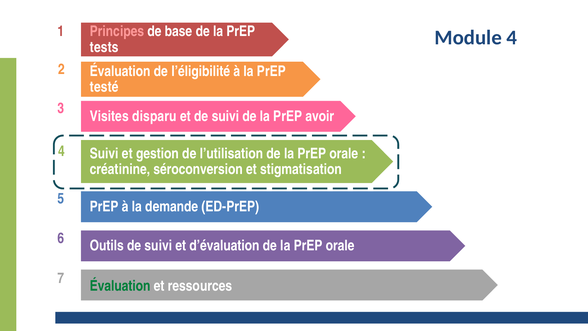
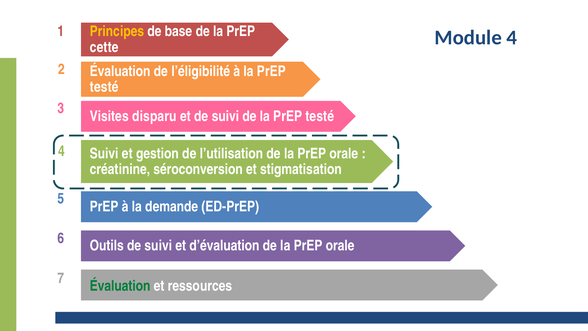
Principes colour: pink -> yellow (117, 31)
tests: tests -> cette (104, 47)
de la PrEP avoir: avoir -> testé (320, 116)
